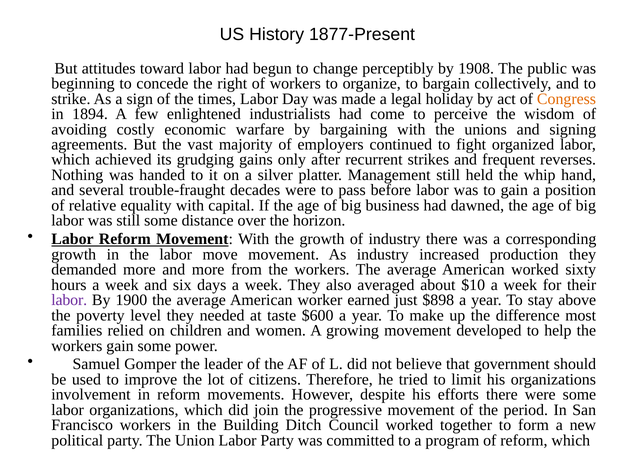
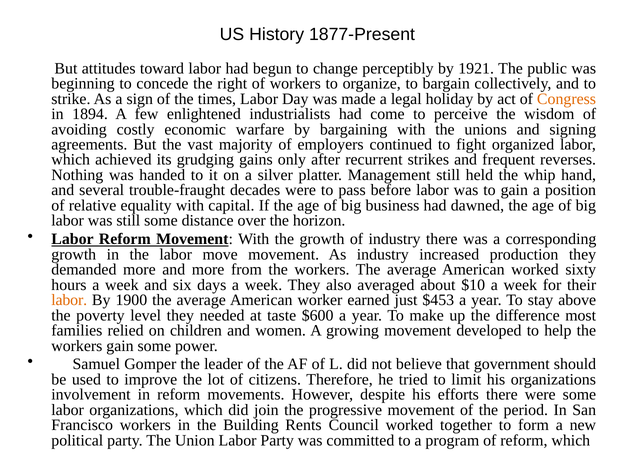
1908: 1908 -> 1921 (476, 68)
labor colour: purple -> orange (69, 300)
$898: $898 -> $453 (438, 300)
Ditch: Ditch -> Rents (303, 425)
